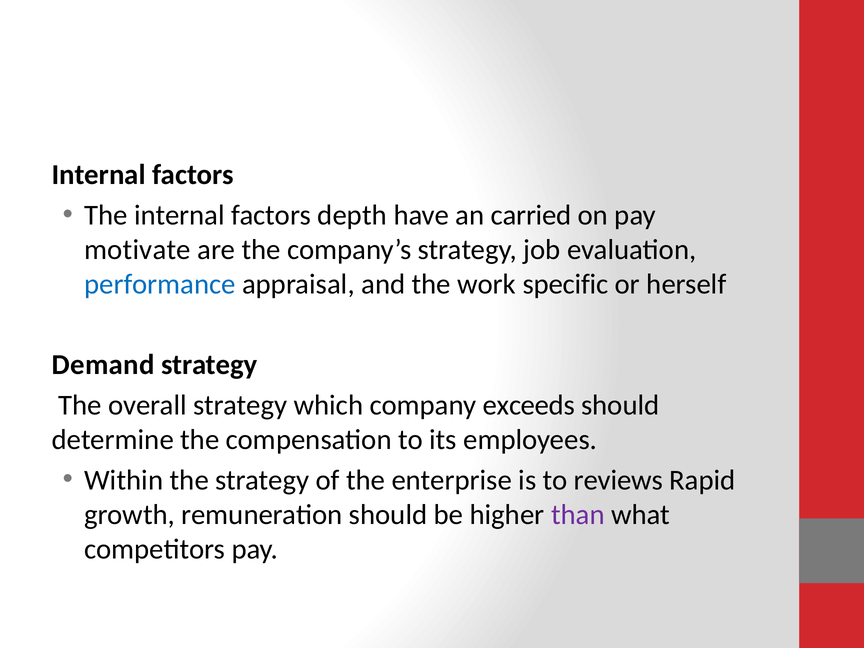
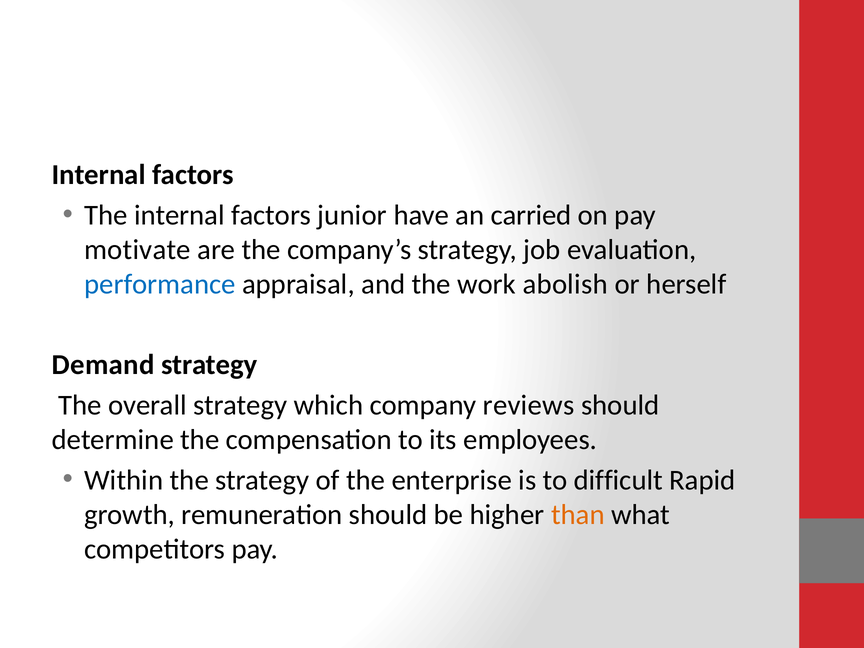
depth: depth -> junior (352, 215)
specific: specific -> abolish (565, 284)
exceeds: exceeds -> reviews (529, 405)
reviews: reviews -> difficult (618, 480)
than colour: purple -> orange (578, 515)
